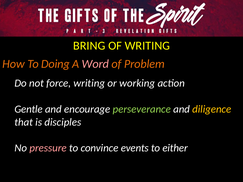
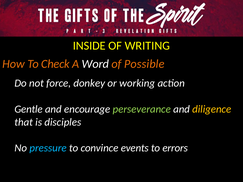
BRING: BRING -> INSIDE (89, 46)
Doing: Doing -> Check (55, 64)
Word colour: pink -> white (95, 64)
Problem: Problem -> Possible (144, 64)
force writing: writing -> donkey (89, 83)
pressure colour: pink -> light blue (48, 148)
either: either -> errors (175, 148)
